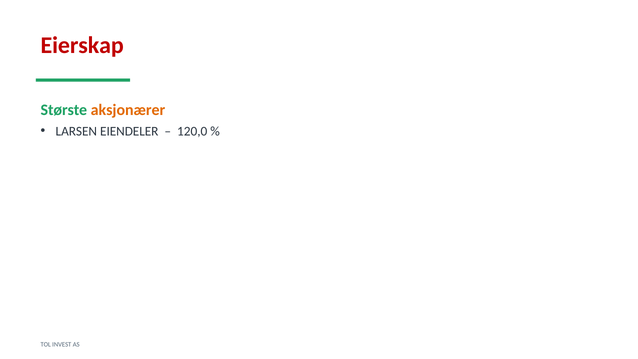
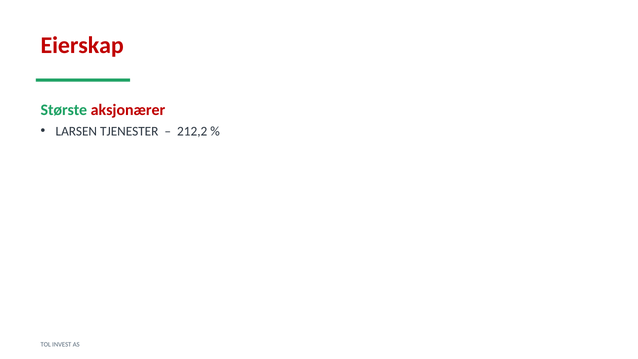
aksjonærer colour: orange -> red (128, 110)
EIENDELER: EIENDELER -> TJENESTER (129, 131)
120,0: 120,0 -> 212,2 (192, 131)
